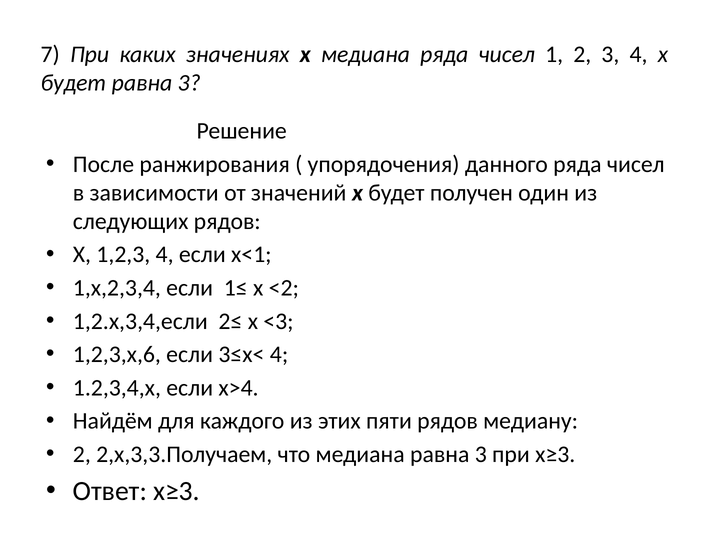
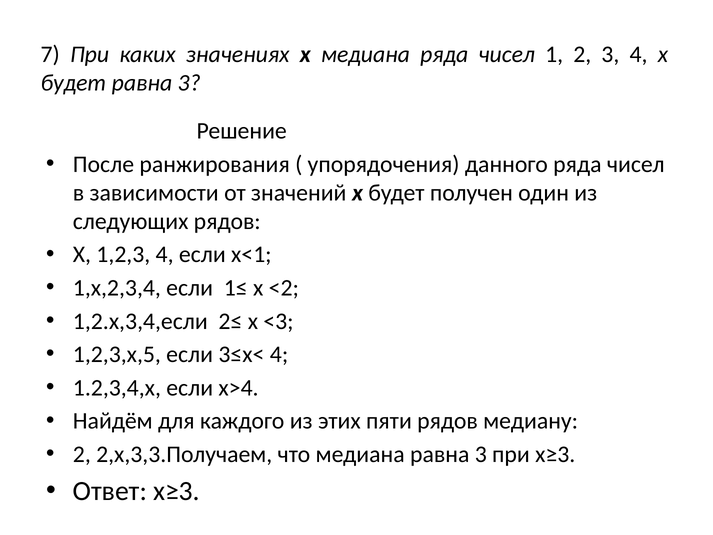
1,2,3,х,6: 1,2,3,х,6 -> 1,2,3,х,5 (117, 354)
